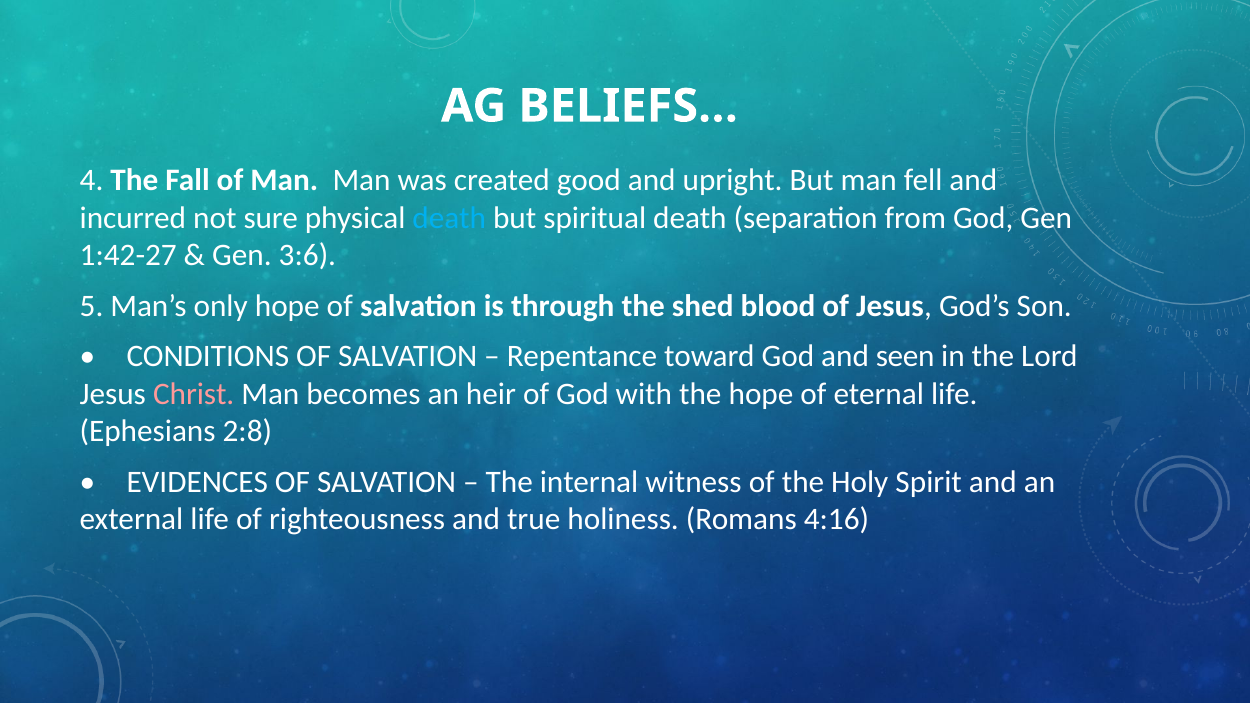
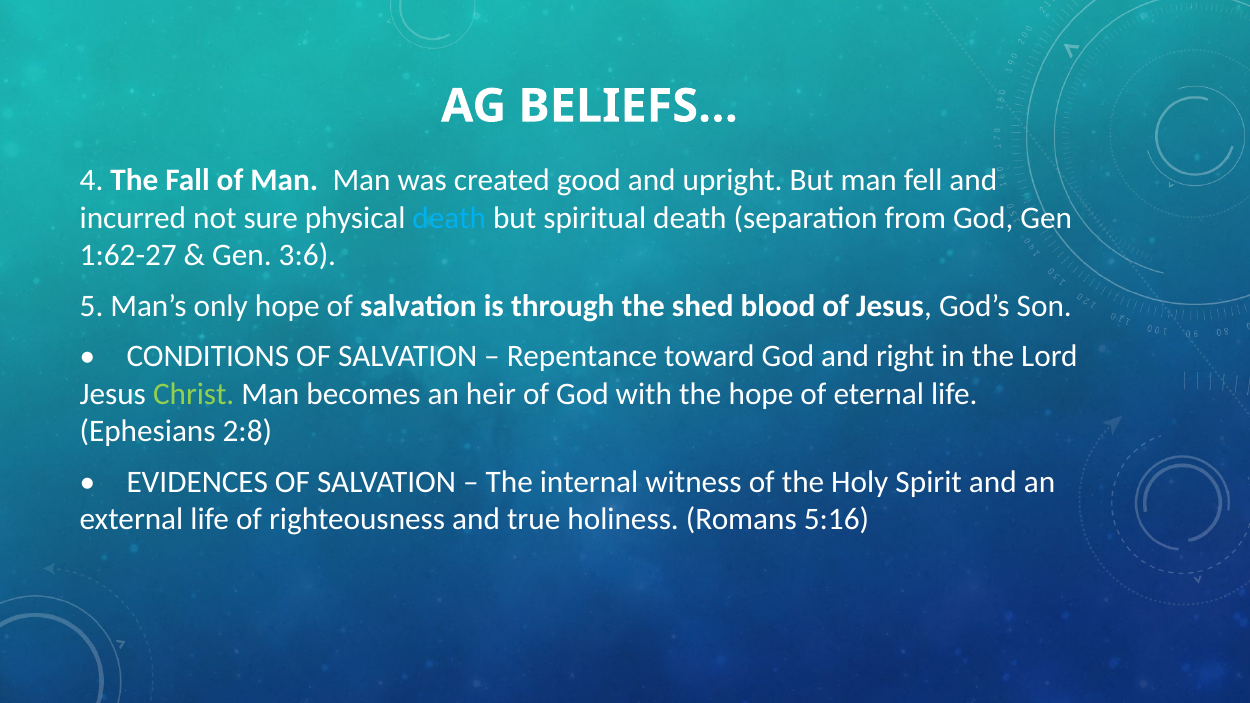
1:42-27: 1:42-27 -> 1:62-27 (128, 256)
seen: seen -> right (905, 357)
Christ colour: pink -> light green (194, 394)
4:16: 4:16 -> 5:16 (836, 520)
